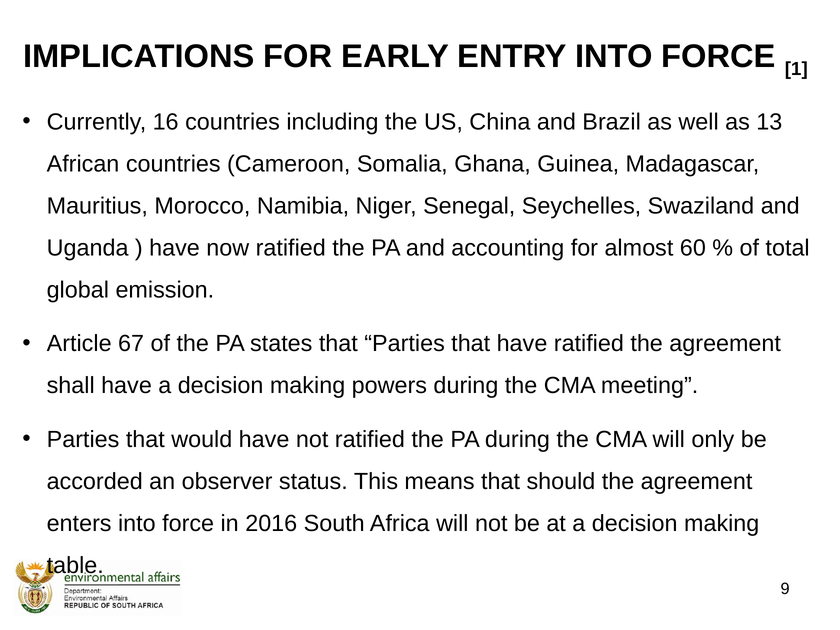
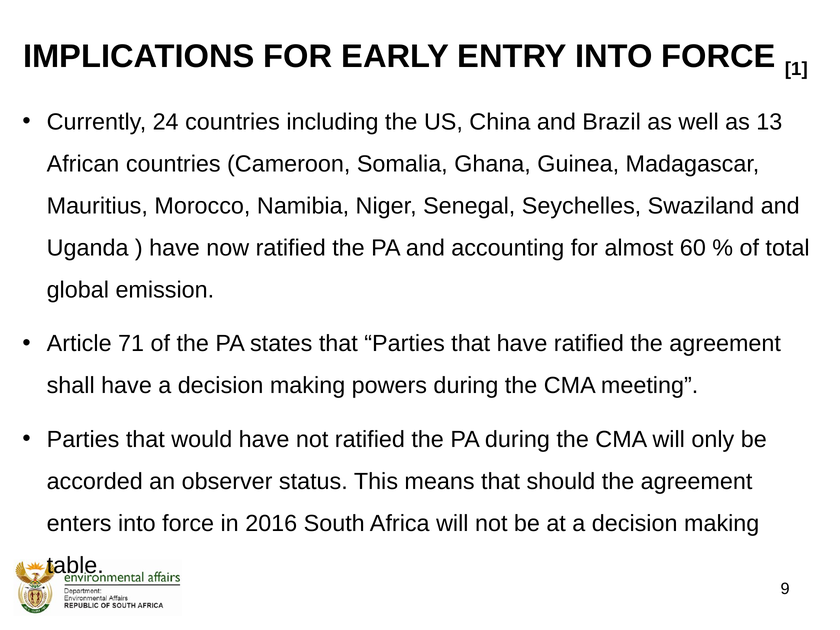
16: 16 -> 24 (166, 122)
67: 67 -> 71 (131, 344)
